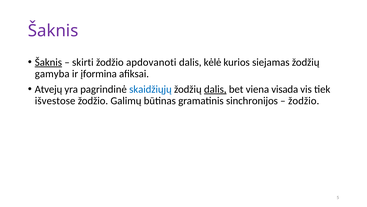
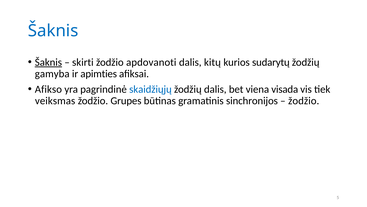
Šaknis colour: purple -> blue (53, 31)
kėlė: kėlė -> kitų (212, 62)
siejamas: siejamas -> sudarytų (271, 62)
įformina: įformina -> apimties (99, 74)
Atvejų: Atvejų -> Afikso (48, 89)
dalis underline: present -> none (215, 89)
išvestose: išvestose -> veiksmas (55, 101)
Galimų: Galimų -> Grupes (126, 101)
